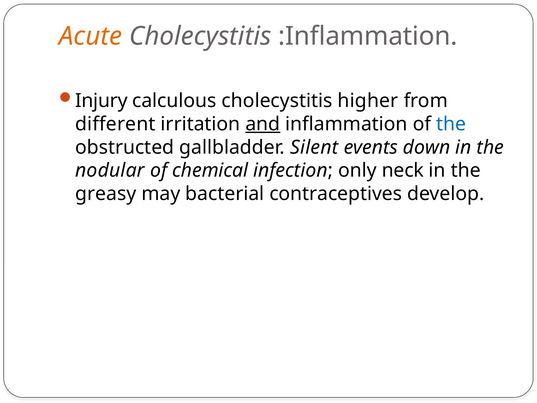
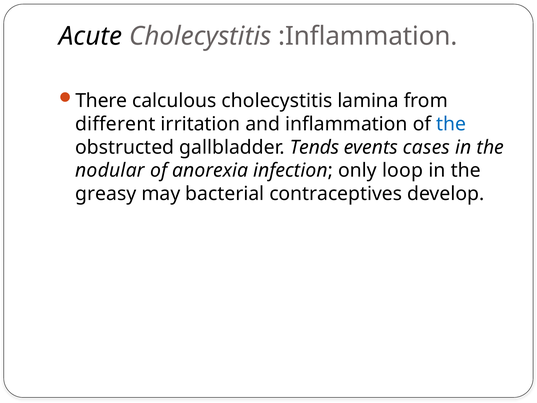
Acute colour: orange -> black (91, 36)
Injury: Injury -> There (101, 101)
higher: higher -> lamina (368, 101)
and underline: present -> none (263, 124)
Silent: Silent -> Tends (314, 147)
down: down -> cases (426, 147)
chemical: chemical -> anorexia (210, 170)
neck: neck -> loop (403, 170)
